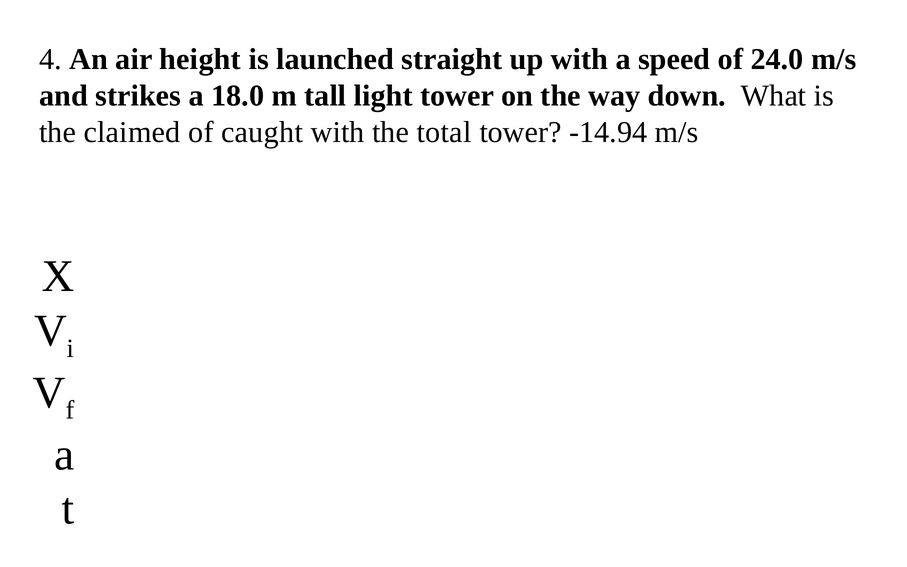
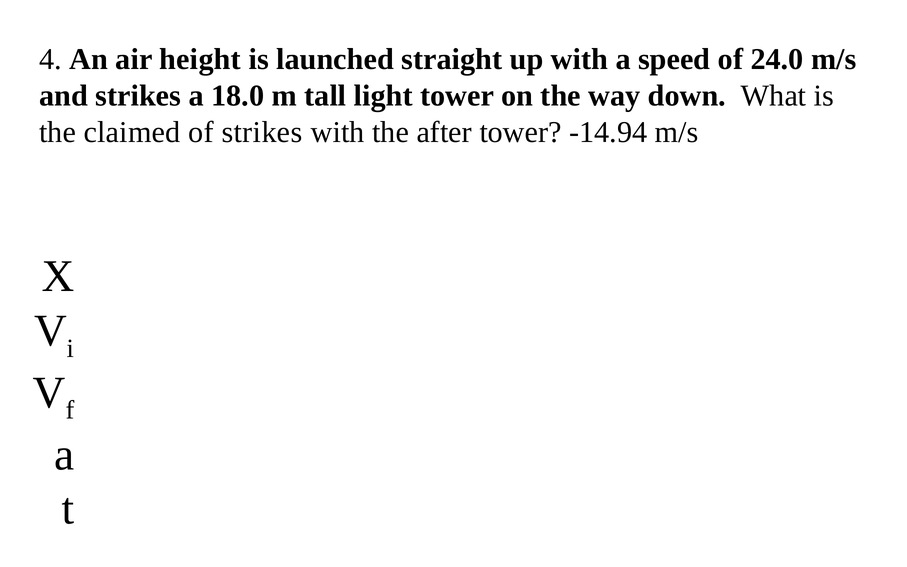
of caught: caught -> strikes (262, 132)
total: total -> after (444, 132)
